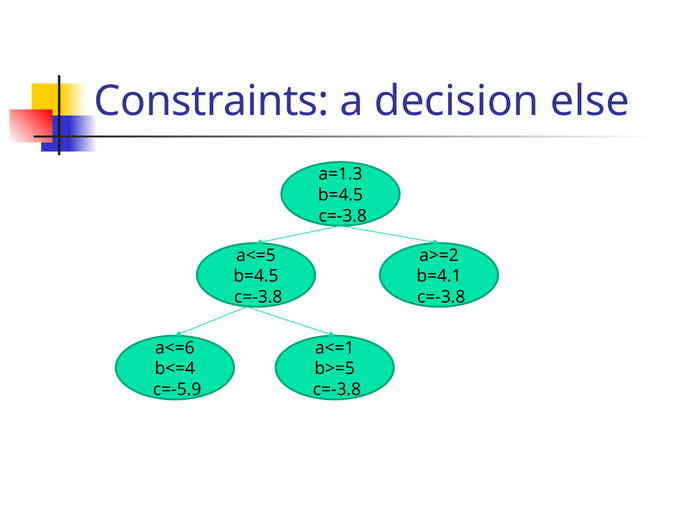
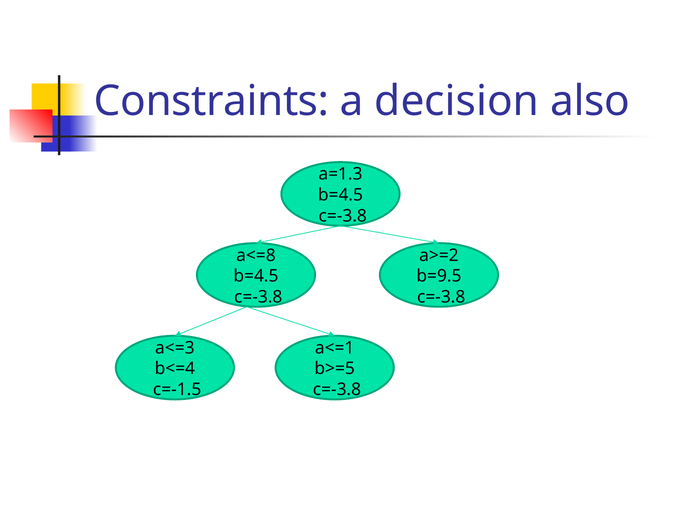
else: else -> also (590, 101)
a<=5: a<=5 -> a<=8 (256, 255)
b=4.1: b=4.1 -> b=9.5 (439, 276)
a<=6: a<=6 -> a<=3 (175, 348)
c=-5.9: c=-5.9 -> c=-1.5 (177, 390)
